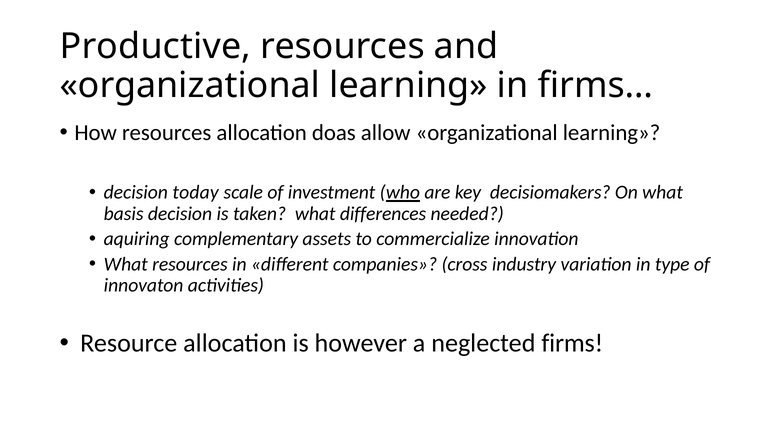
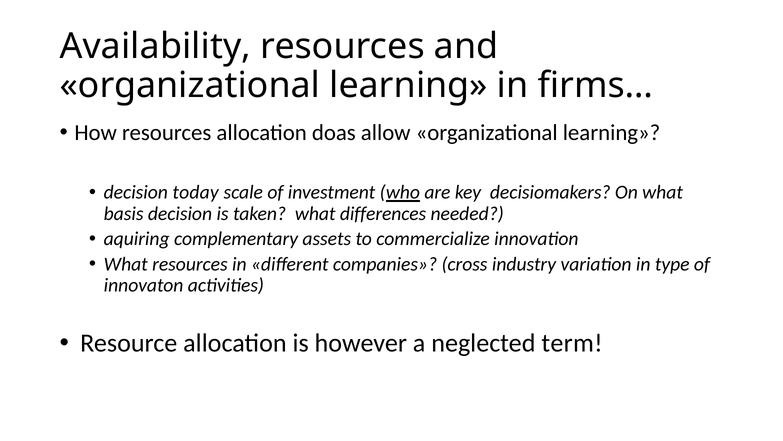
Productive: Productive -> Availability (155, 46)
firms: firms -> term (572, 343)
